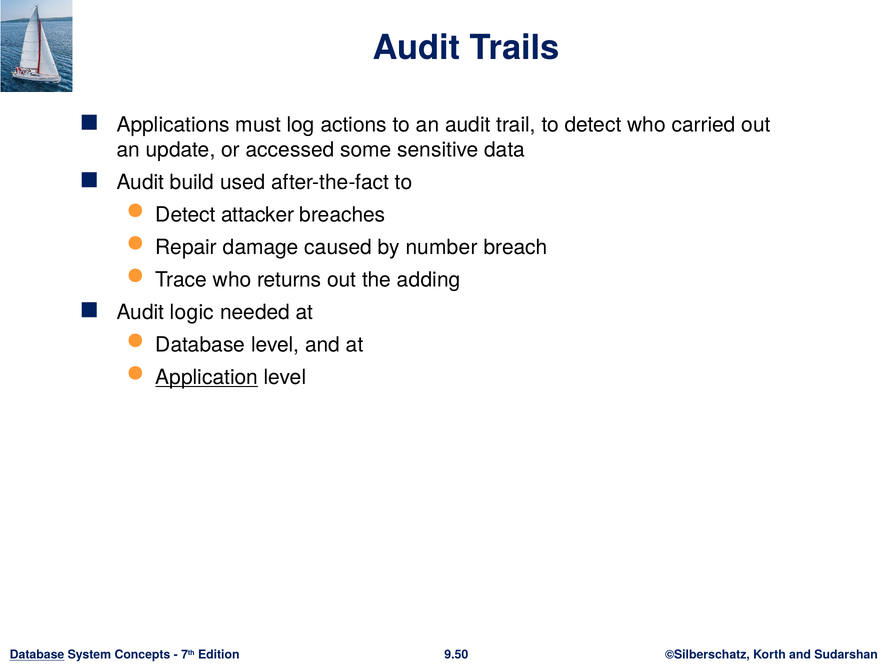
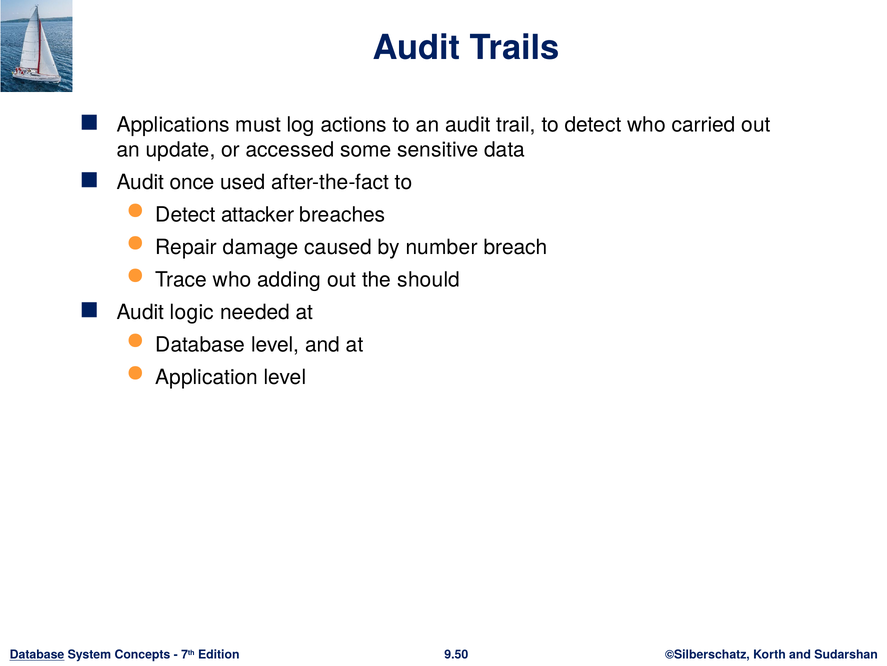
build: build -> once (192, 182)
returns: returns -> adding (289, 280)
adding: adding -> should (429, 280)
Application underline: present -> none (207, 377)
